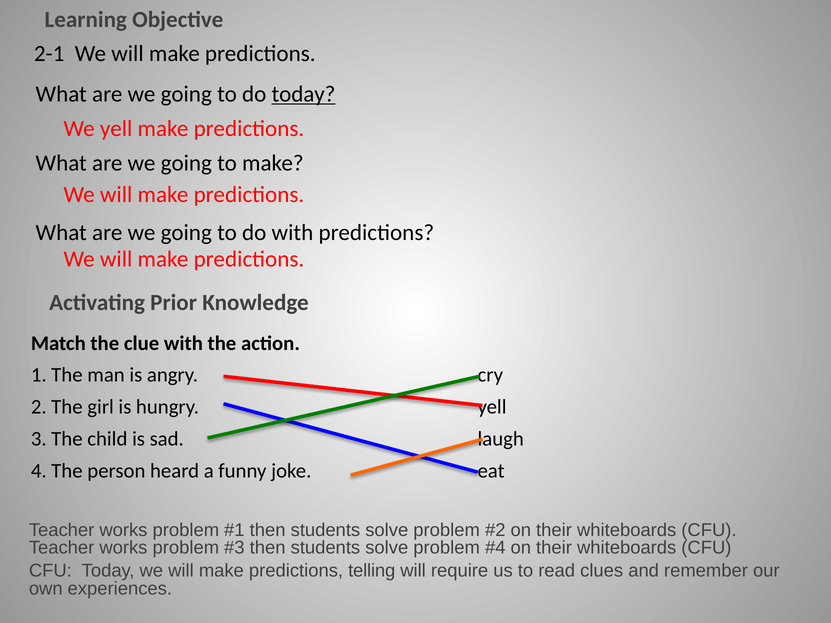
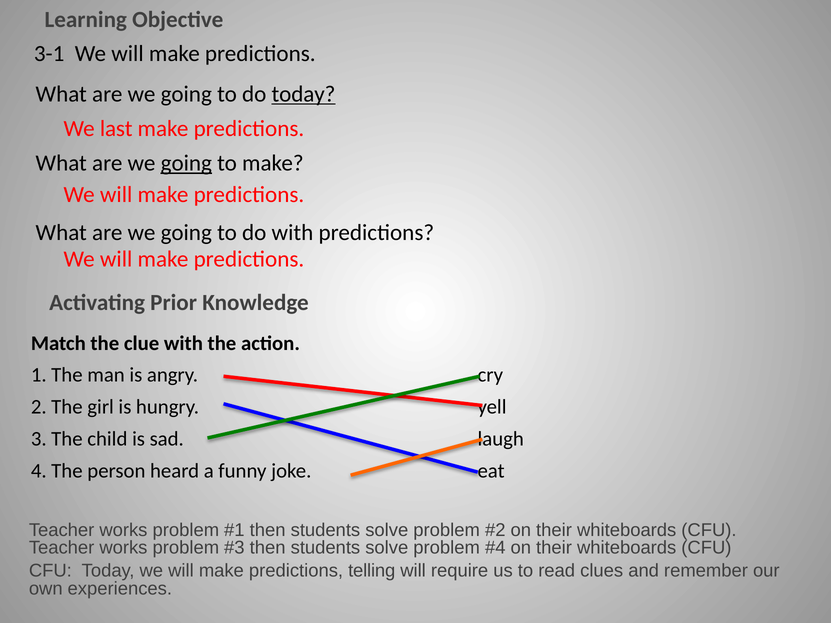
2-1: 2-1 -> 3-1 (49, 54)
We yell: yell -> last (116, 129)
going underline: none -> present (186, 163)
